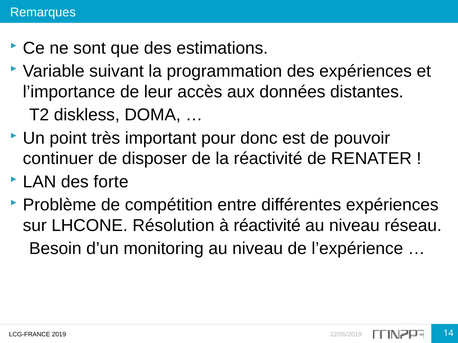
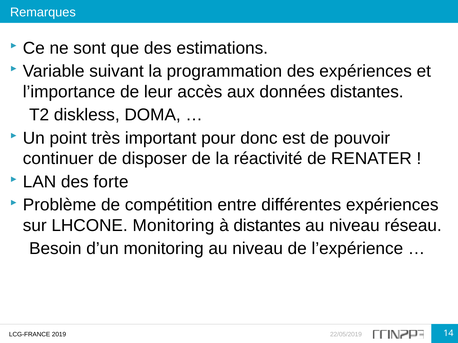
LHCONE Résolution: Résolution -> Monitoring (173, 226)
à réactivité: réactivité -> distantes (267, 226)
